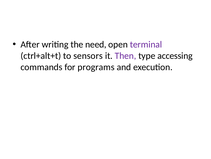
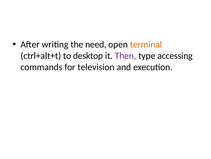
terminal colour: purple -> orange (146, 44)
sensors: sensors -> desktop (88, 56)
programs: programs -> television (96, 67)
